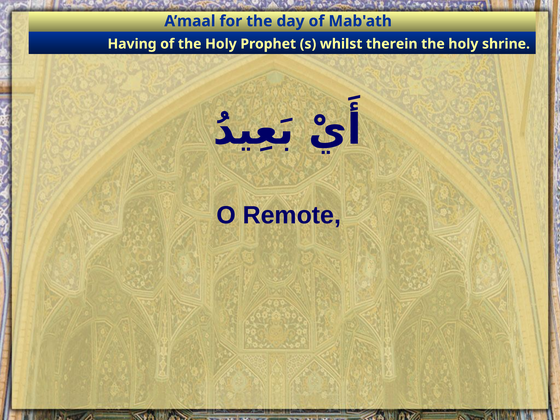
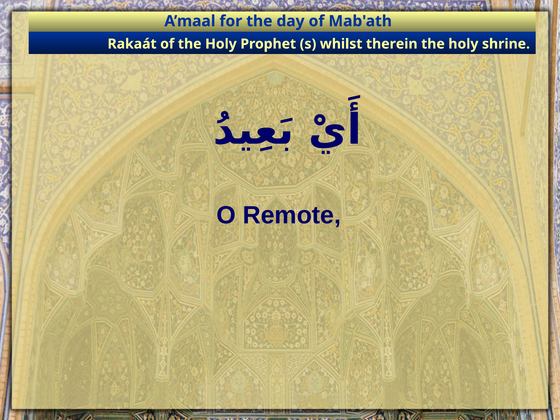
Having: Having -> Rakaát (132, 44)
